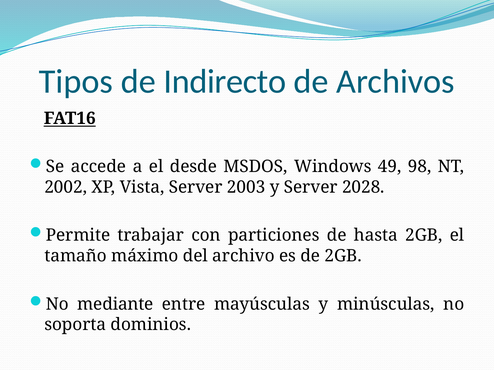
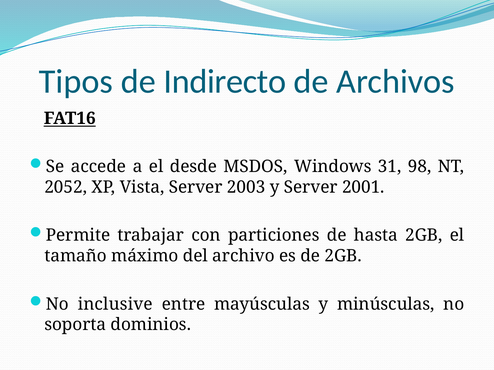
49: 49 -> 31 (390, 167)
2002: 2002 -> 2052 (66, 187)
2028: 2028 -> 2001 (363, 187)
mediante: mediante -> inclusive (115, 304)
